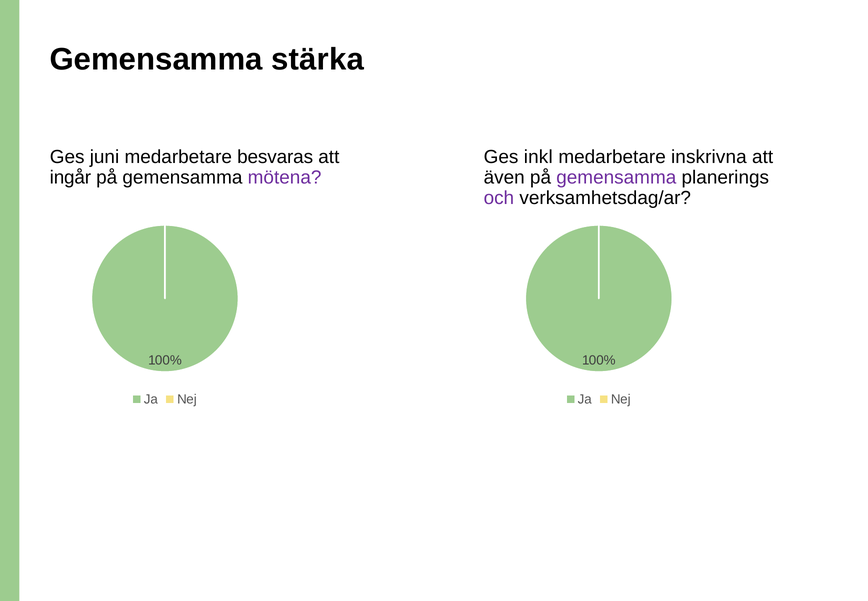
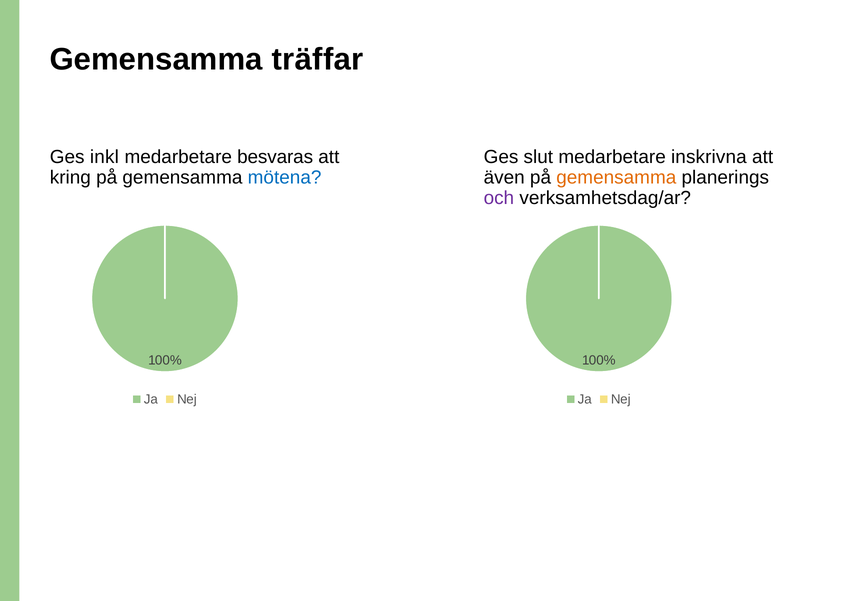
stärka: stärka -> träffar (318, 59)
juni: juni -> inkl (104, 157)
inkl: inkl -> slut (538, 157)
ingår: ingår -> kring (70, 177)
mötena colour: purple -> blue (285, 177)
gemensamma colour: purple -> orange (616, 177)
